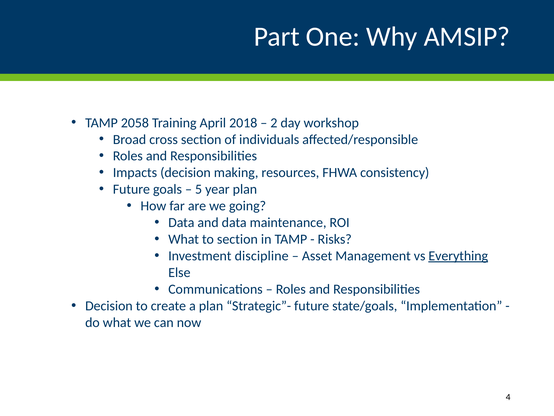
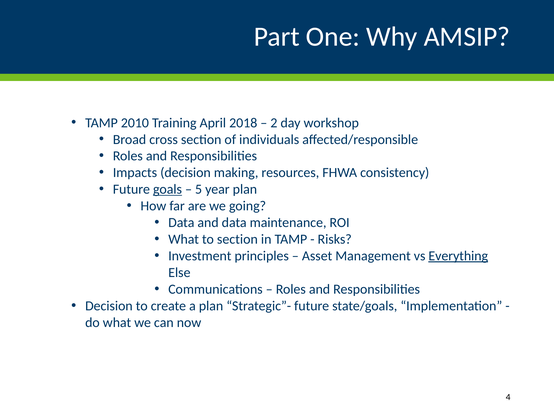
2058: 2058 -> 2010 (135, 123)
goals underline: none -> present (167, 189)
discipline: discipline -> principles (262, 256)
